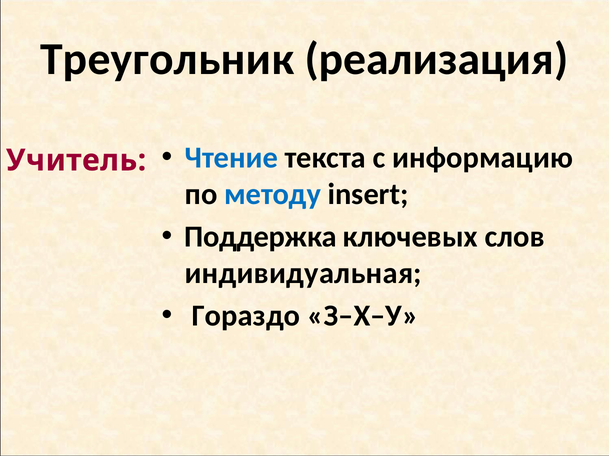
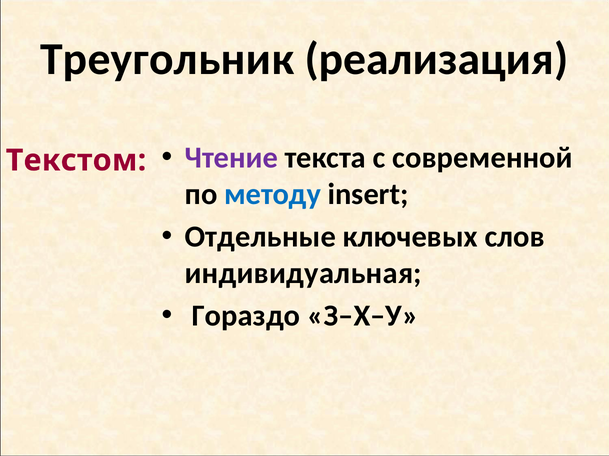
Чтение colour: blue -> purple (231, 158)
информацию: информацию -> современной (483, 158)
Учитель: Учитель -> Текстом (76, 161)
Поддержка: Поддержка -> Отдельные (260, 237)
